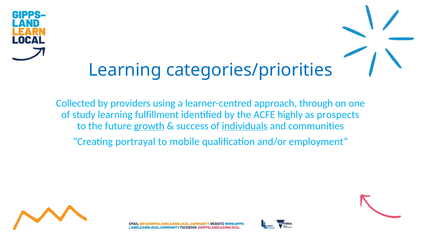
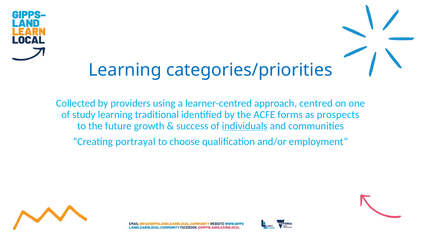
through: through -> centred (316, 103)
fulfillment: fulfillment -> traditional (157, 114)
highly: highly -> forms (290, 114)
growth underline: present -> none (149, 126)
mobile: mobile -> choose (185, 142)
